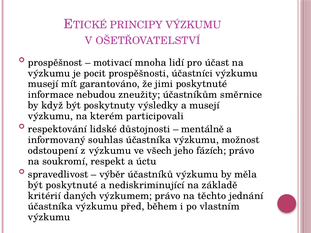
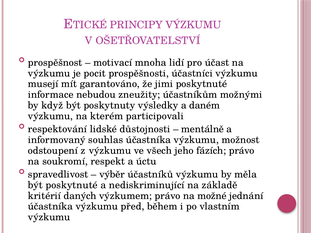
směrnice: směrnice -> možnými (241, 95)
a musejí: musejí -> daném (205, 106)
těchto: těchto -> možné (212, 196)
